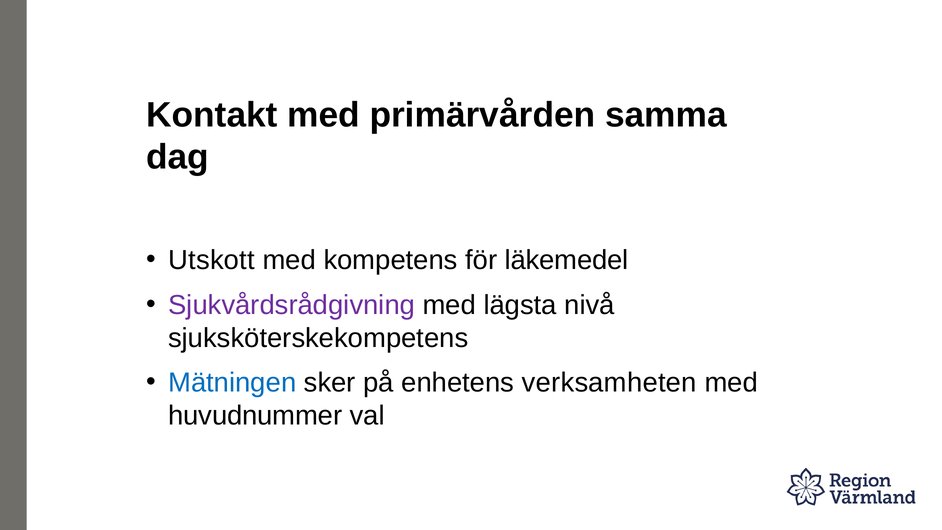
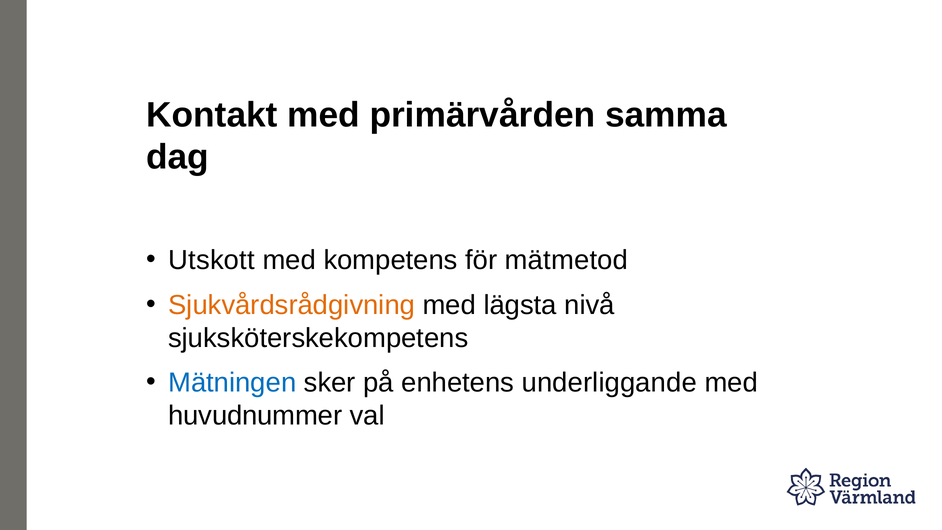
läkemedel: läkemedel -> mätmetod (566, 260)
Sjukvårdsrådgivning colour: purple -> orange (292, 305)
verksamheten: verksamheten -> underliggande (609, 383)
